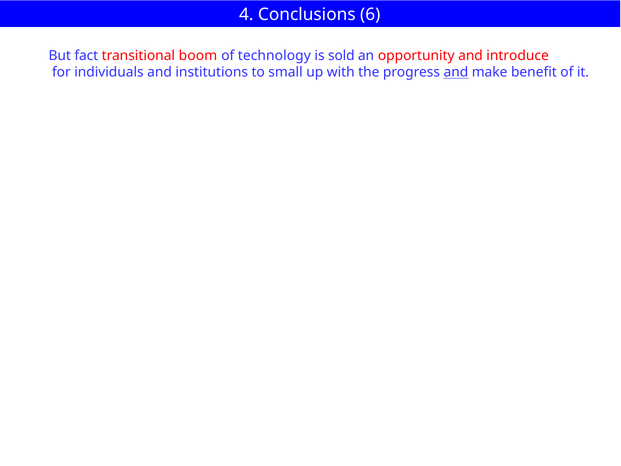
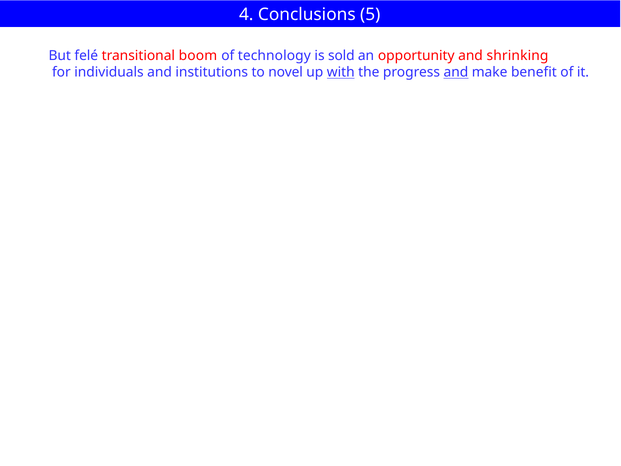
6: 6 -> 5 (370, 15)
fact: fact -> felé (86, 56)
introduce: introduce -> shrinking (518, 56)
small: small -> novel (286, 72)
with underline: none -> present (341, 72)
